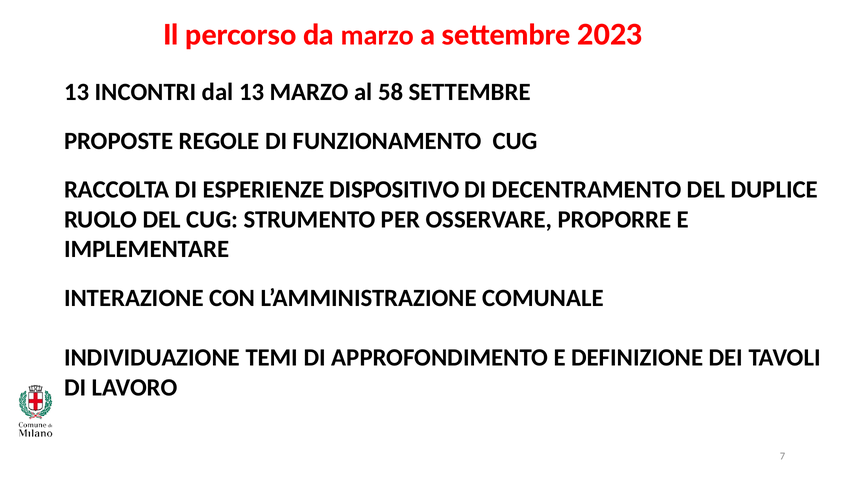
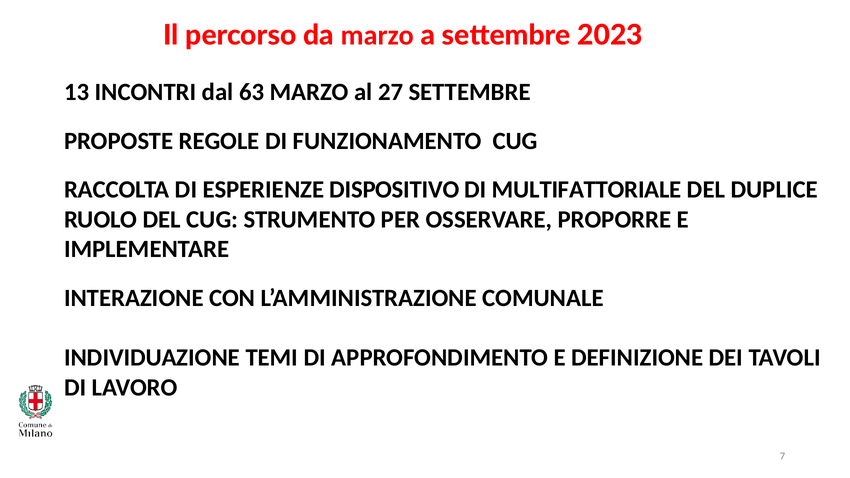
dal 13: 13 -> 63 (252, 92)
58: 58 -> 27 (391, 92)
DECENTRAMENTO: DECENTRAMENTO -> MULTIFATTORIALE (587, 190)
